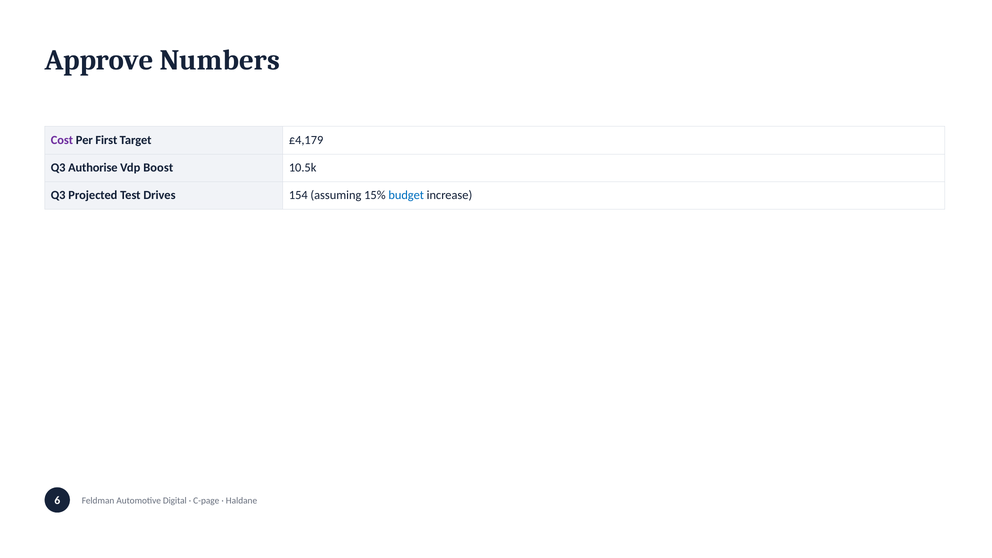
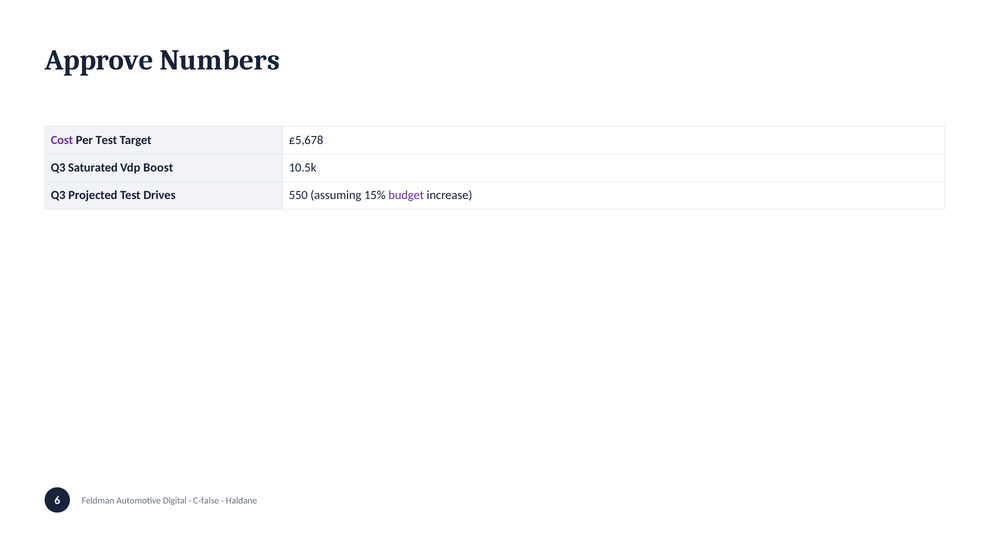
Per First: First -> Test (106, 140)
£4,179: £4,179 -> £5,678 (306, 140)
Authorise: Authorise -> Saturated (93, 168)
154: 154 -> 550 (298, 195)
budget colour: blue -> purple (406, 195)
C-page: C-page -> C-false (206, 501)
